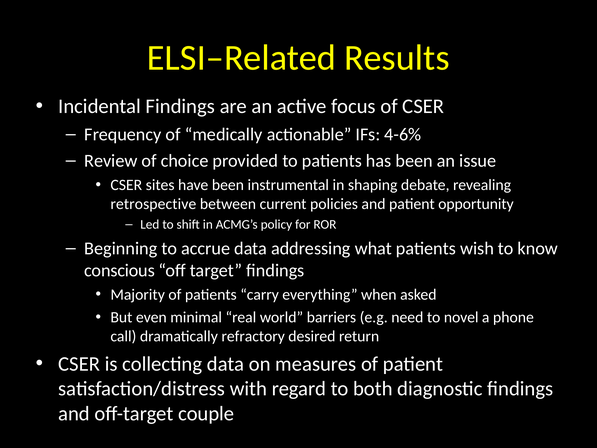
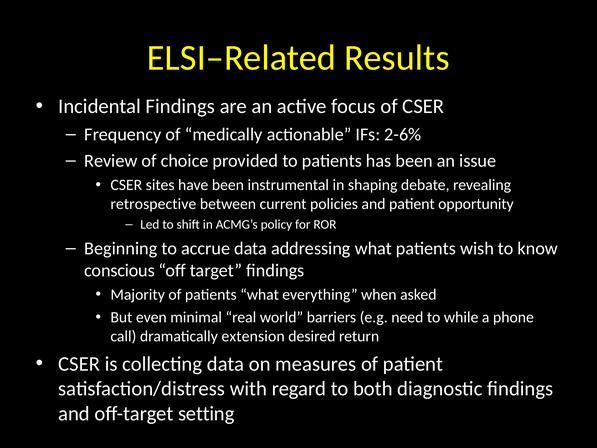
4-6%: 4-6% -> 2-6% (403, 134)
patients carry: carry -> what (260, 294)
novel: novel -> while (461, 317)
refractory: refractory -> extension (253, 336)
couple: couple -> setting (206, 413)
